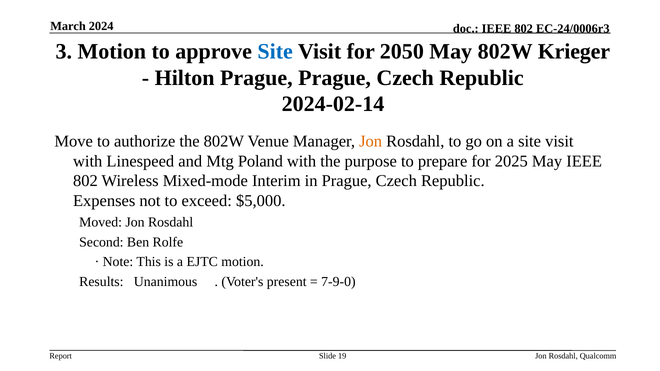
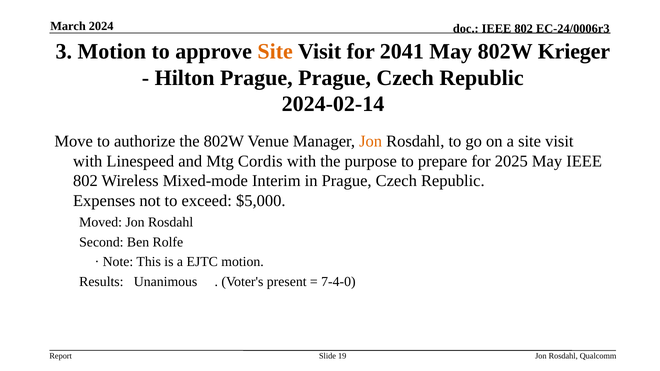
Site colour: blue -> orange (275, 51)
2050: 2050 -> 2041 (402, 51)
Poland: Poland -> Cordis (260, 161)
7-9-0: 7-9-0 -> 7-4-0 (338, 282)
